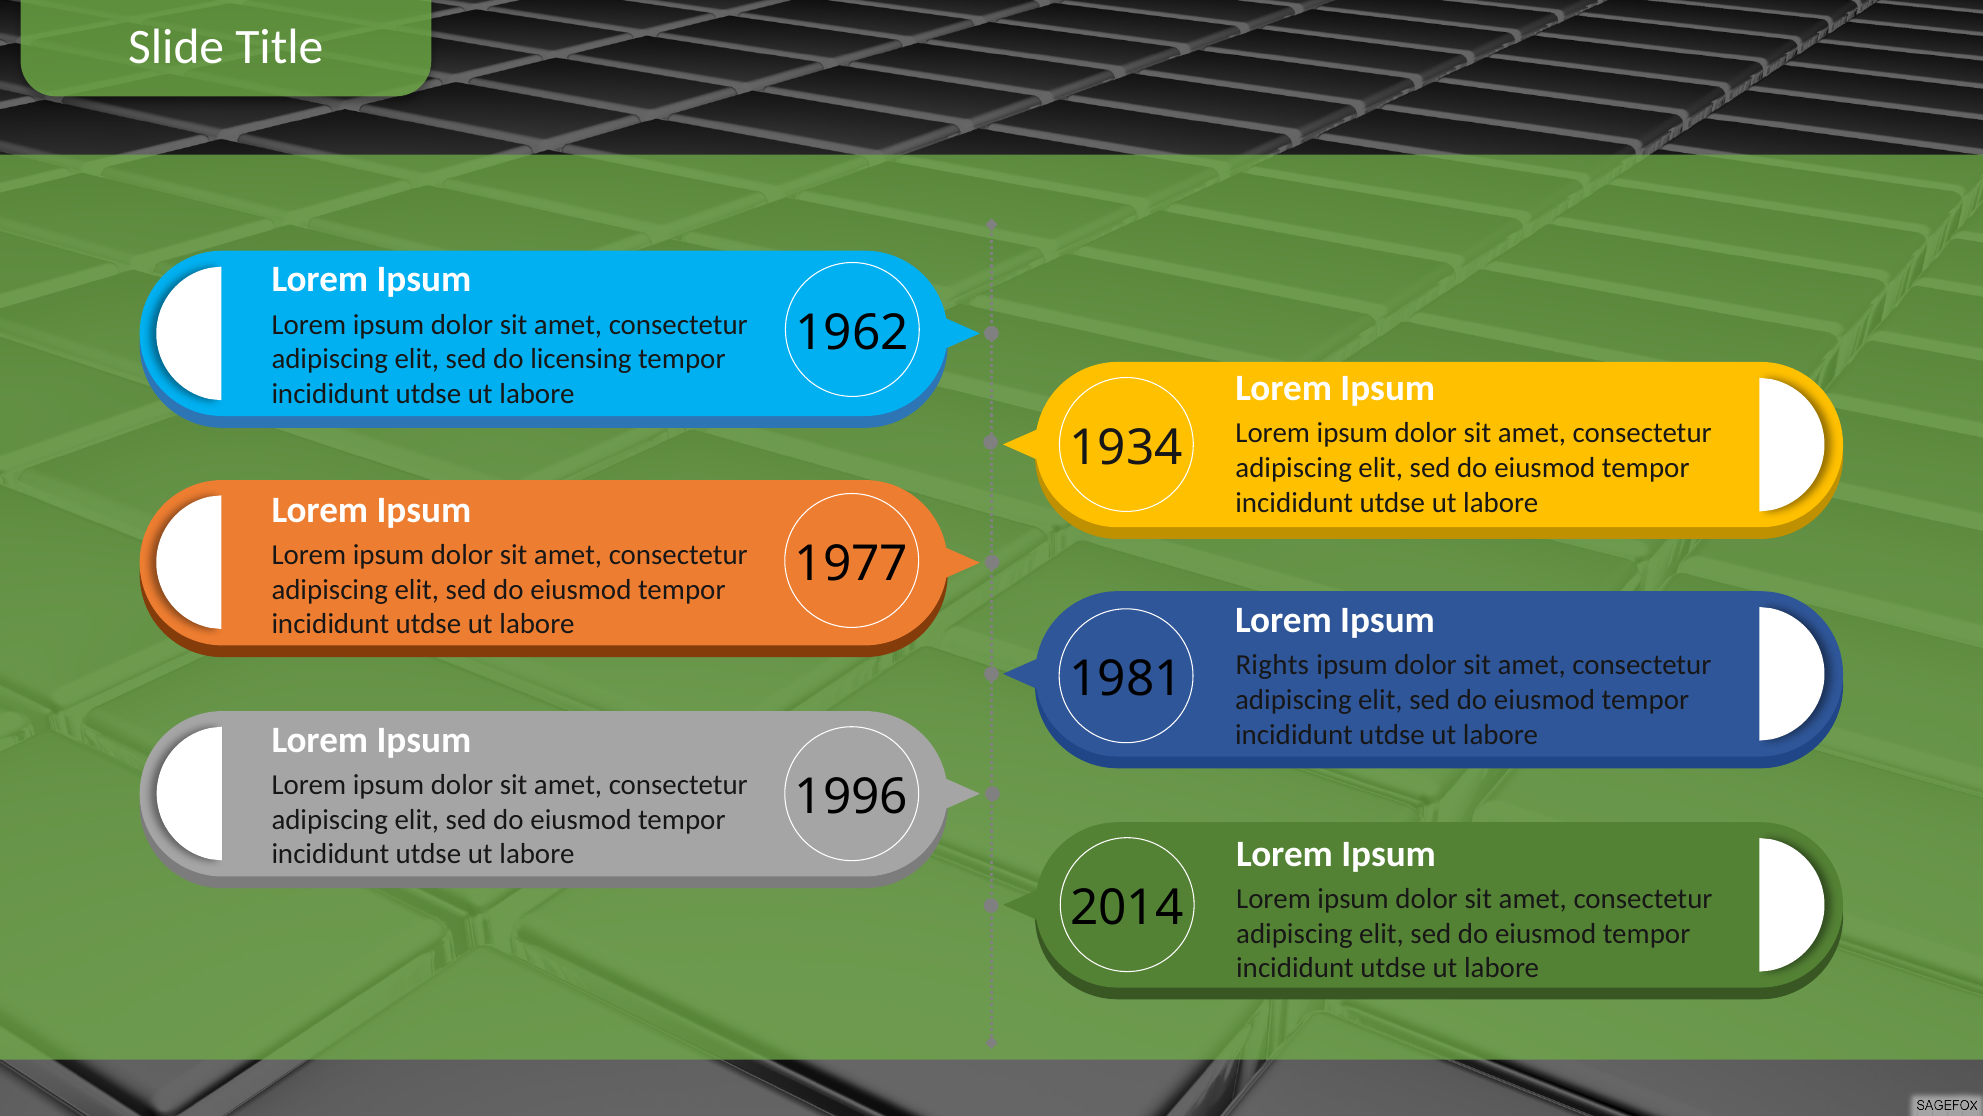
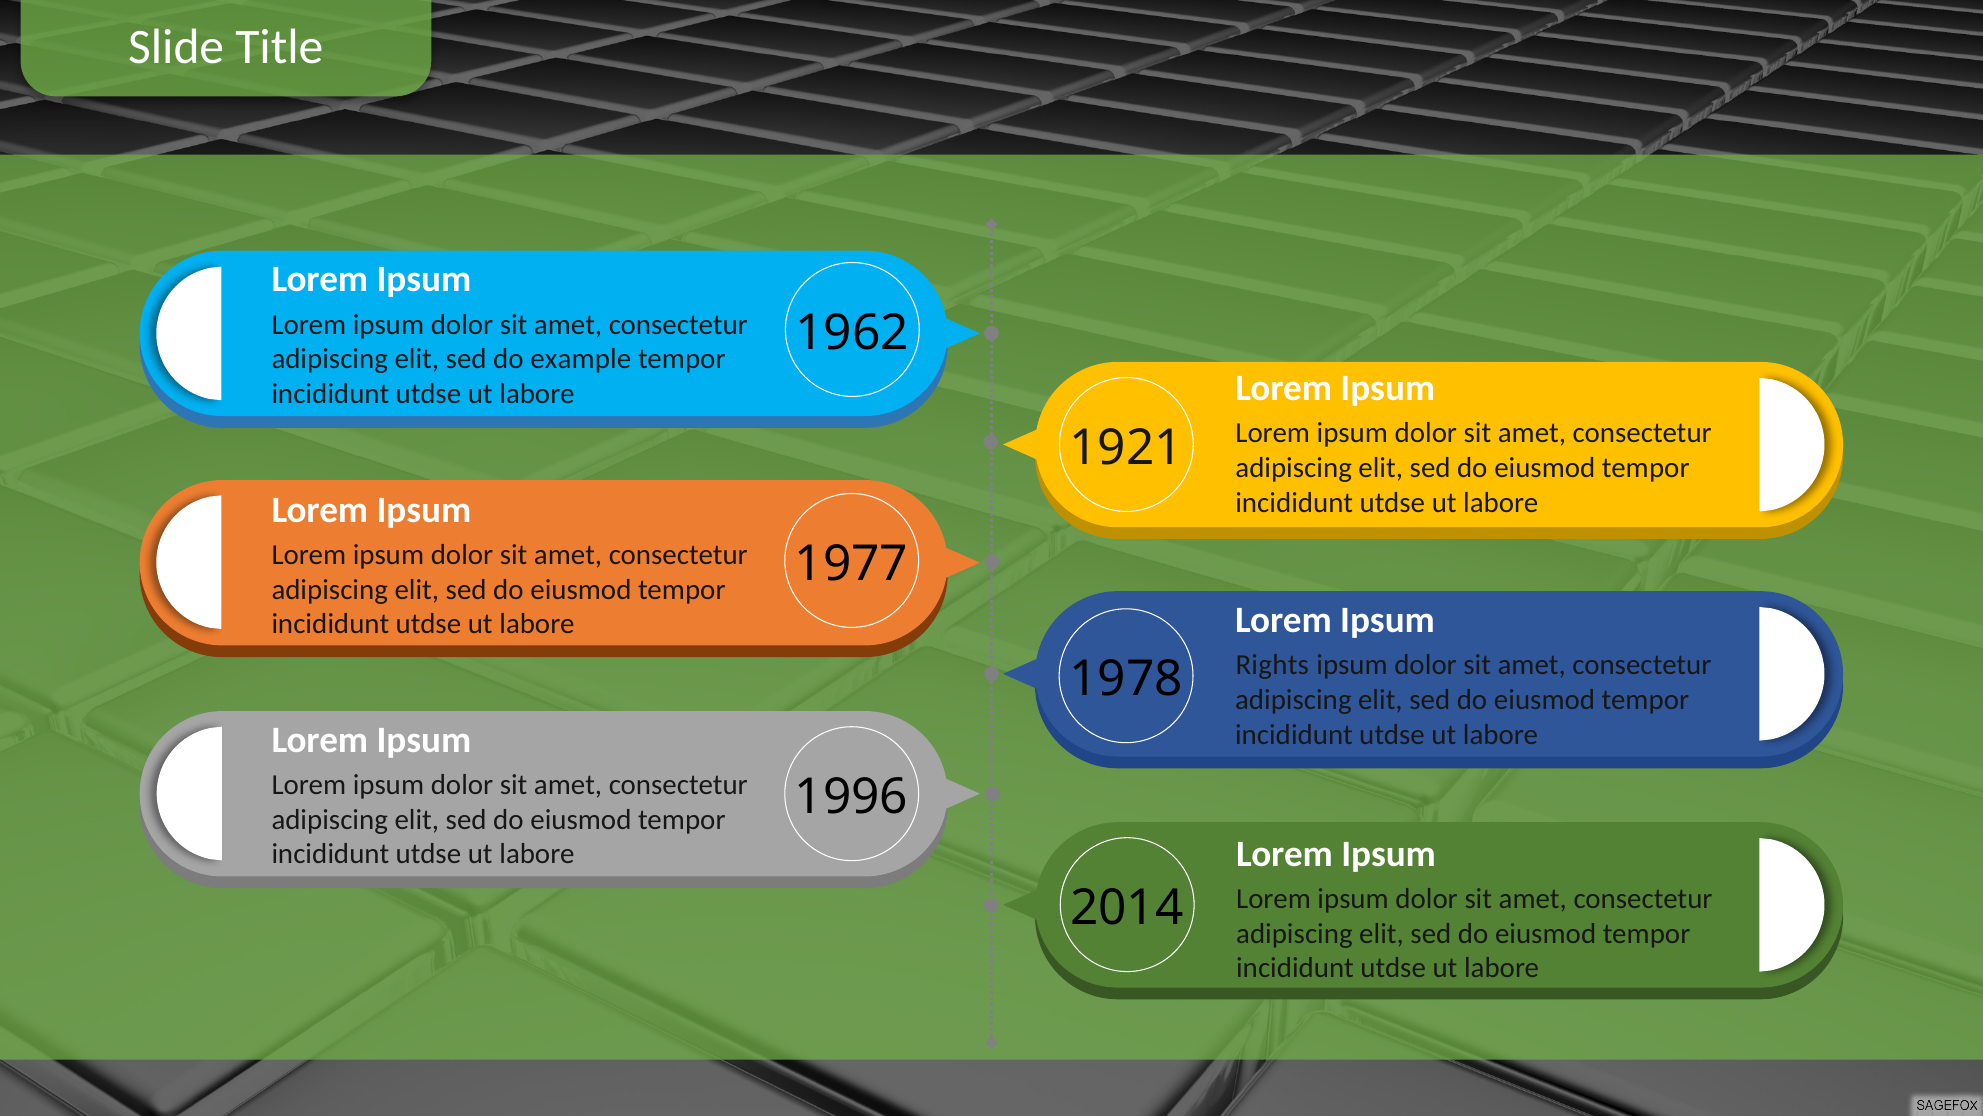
licensing: licensing -> example (581, 359)
1934: 1934 -> 1921 (1126, 448)
1981: 1981 -> 1978 (1126, 679)
